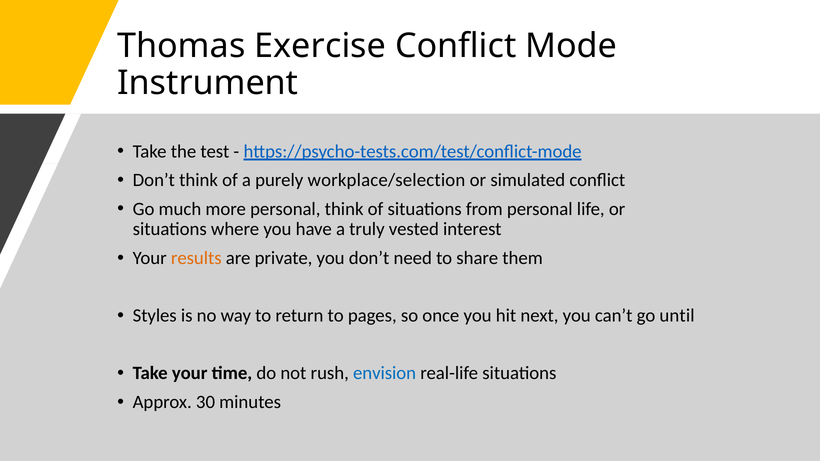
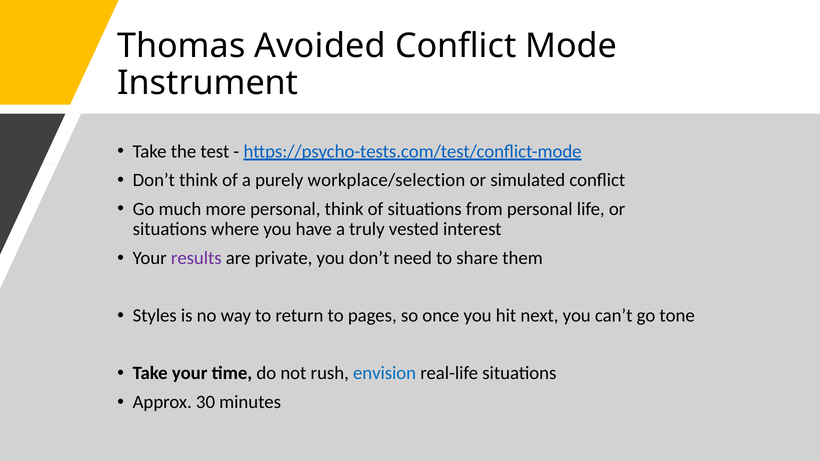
Exercise: Exercise -> Avoided (320, 46)
results colour: orange -> purple (196, 258)
until: until -> tone (677, 316)
